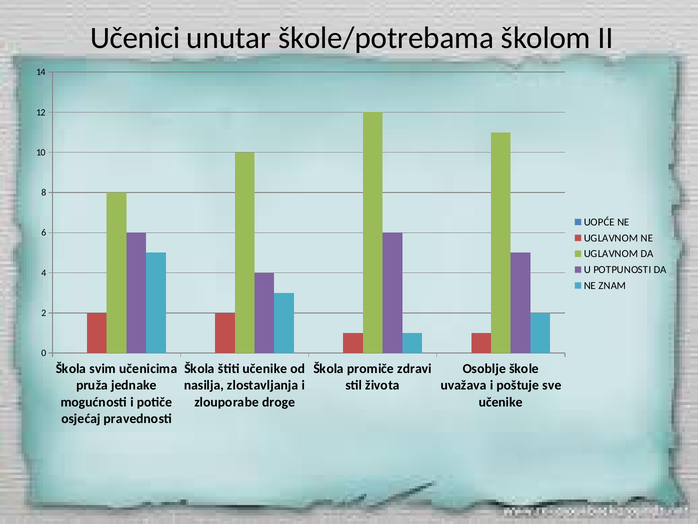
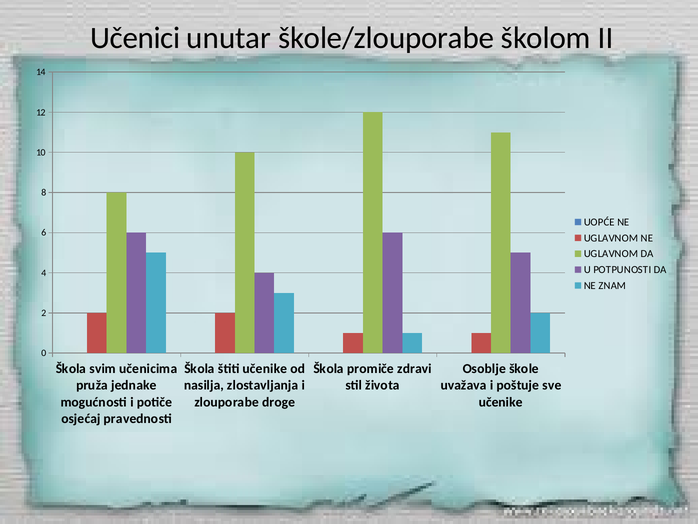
škole/potrebama: škole/potrebama -> škole/zlouporabe (386, 38)
